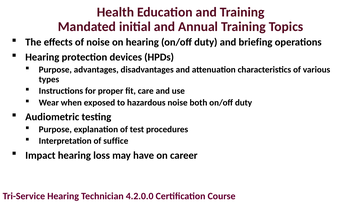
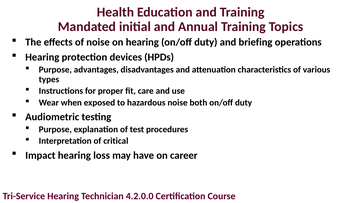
suffice: suffice -> critical (116, 141)
